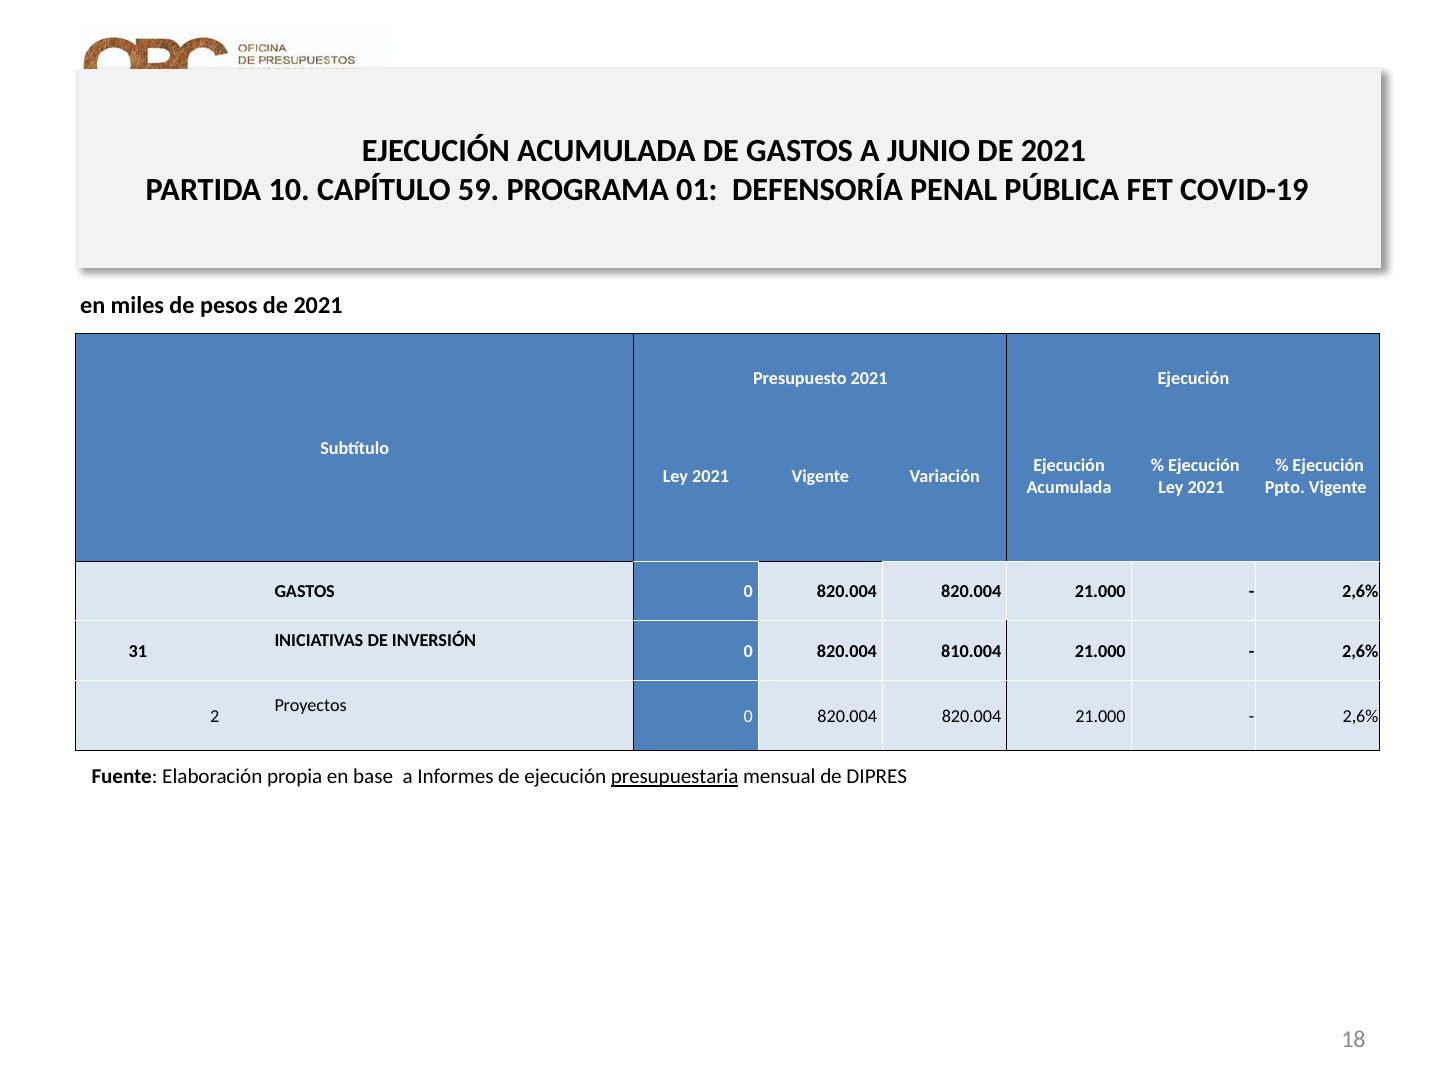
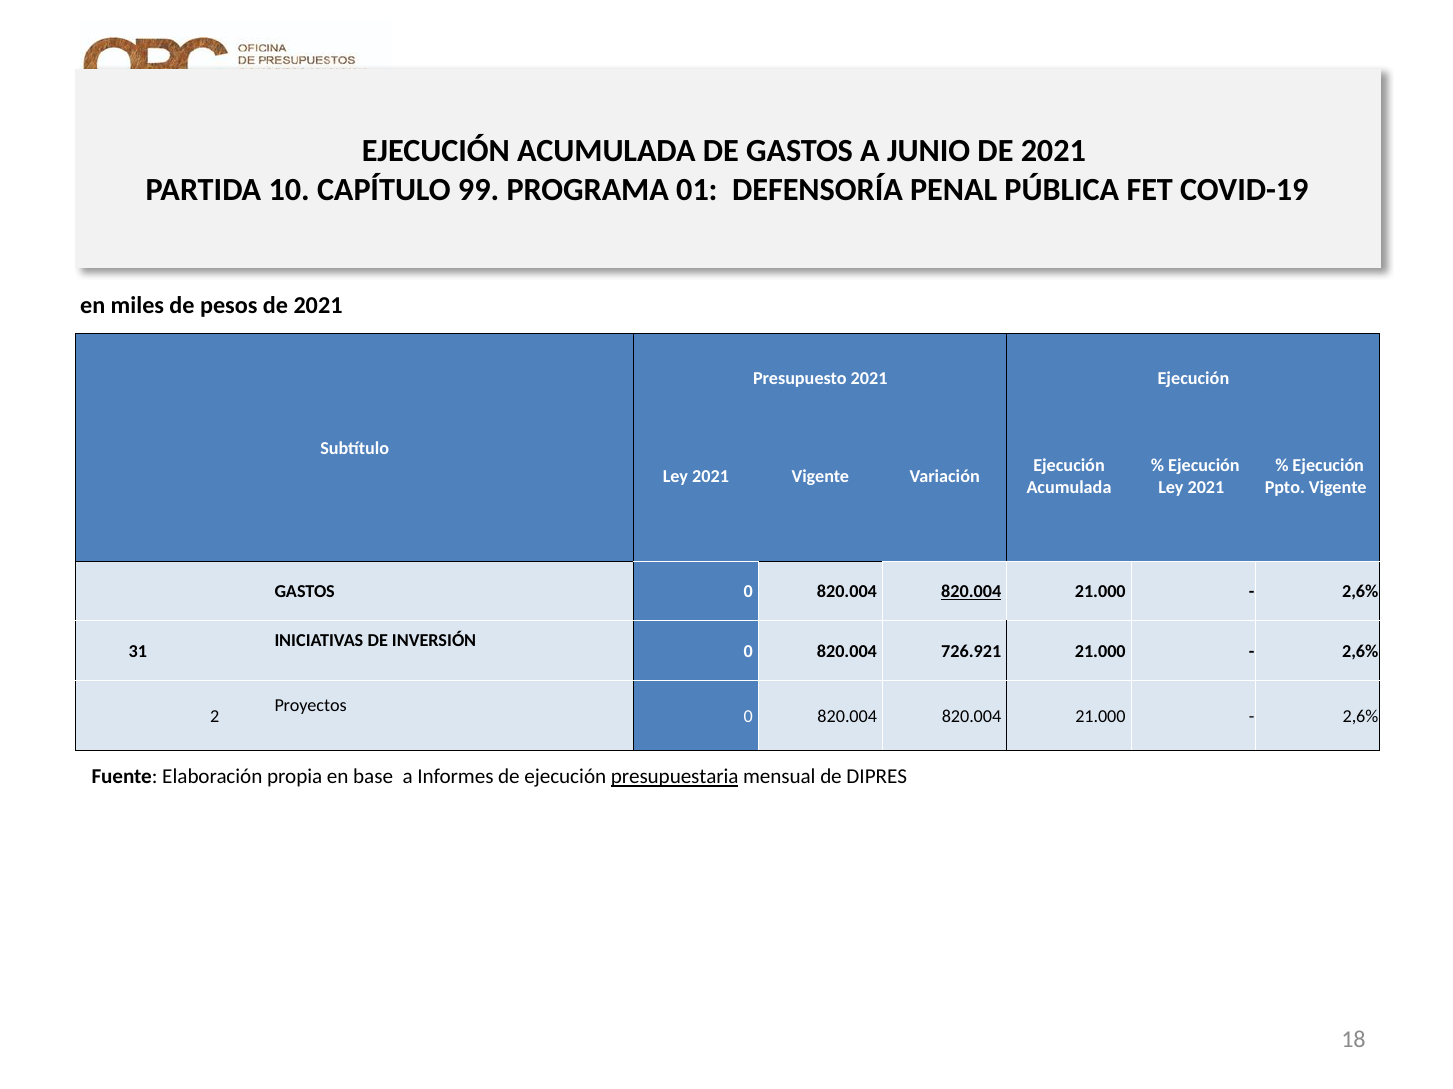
59: 59 -> 99 (479, 190)
820.004 underline: none -> present (971, 592)
810.004: 810.004 -> 726.921 (971, 652)
